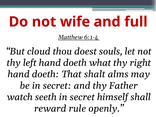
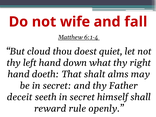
full: full -> fall (136, 22)
souls: souls -> quiet (111, 51)
left hand doeth: doeth -> down (75, 63)
watch: watch -> deceit (20, 97)
